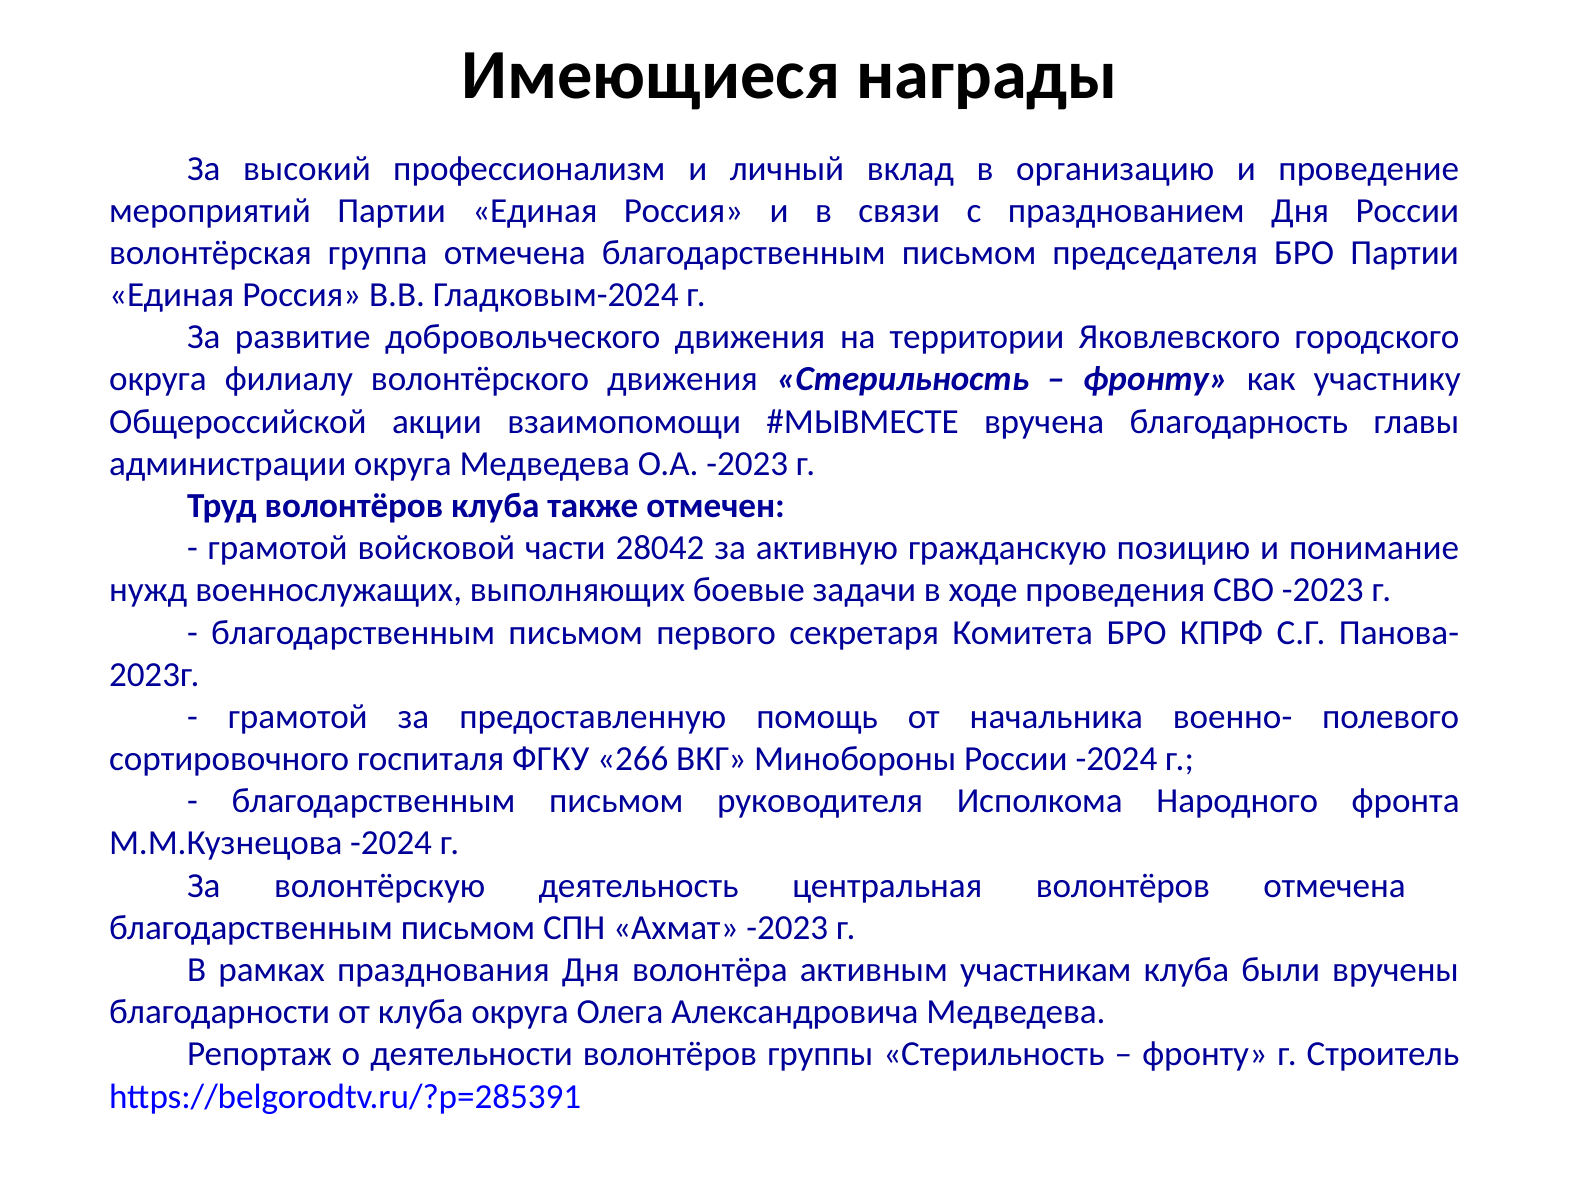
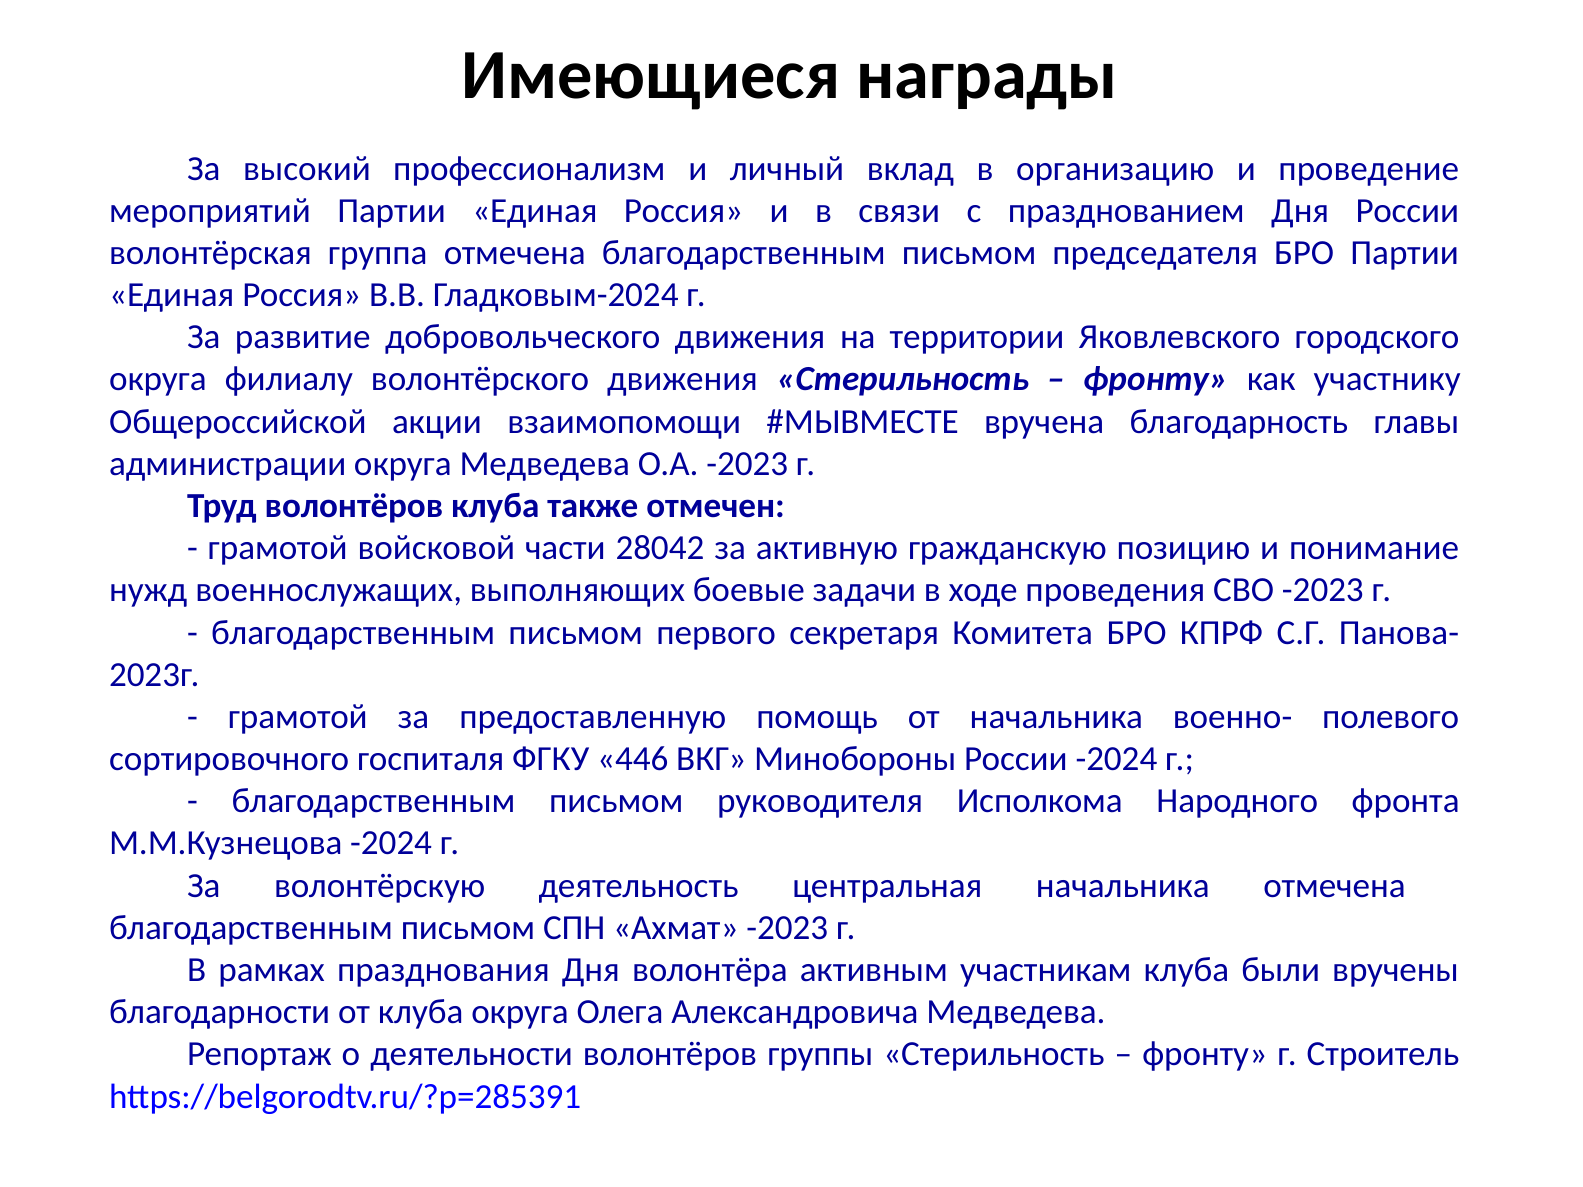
266: 266 -> 446 (633, 759)
центральная волонтёров: волонтёров -> начальника (1123, 886)
